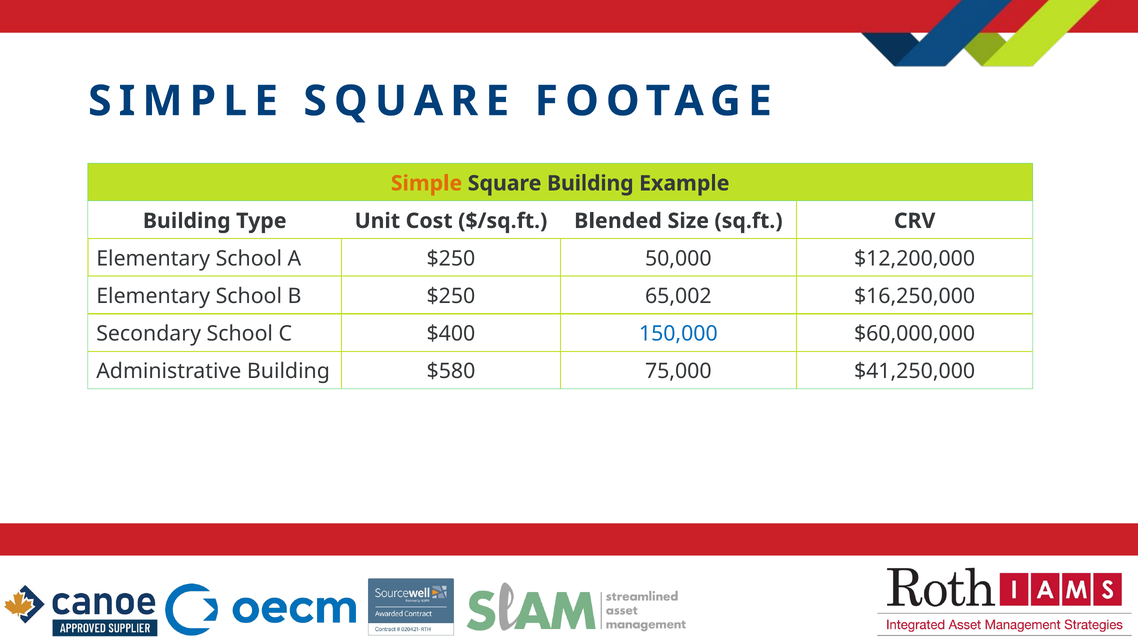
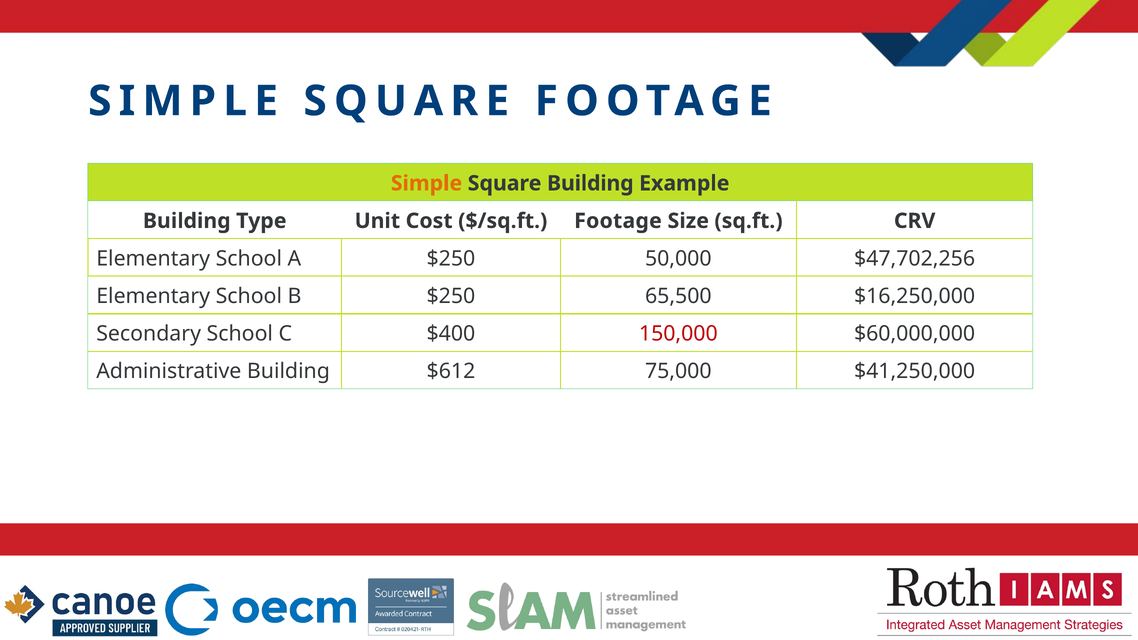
$/sq.ft Blended: Blended -> Footage (618, 221)
$12,200,000: $12,200,000 -> $47,702,256 (915, 259)
65,002: 65,002 -> 65,500 (678, 296)
150,000 colour: blue -> red (678, 334)
$580: $580 -> $612 (451, 371)
